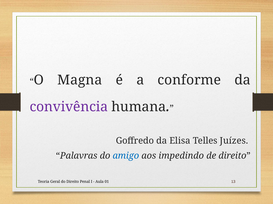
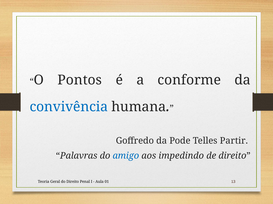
Magna: Magna -> Pontos (80, 80)
convivência colour: purple -> blue (69, 107)
Elisa: Elisa -> Pode (180, 141)
Juízes: Juízes -> Partir (234, 141)
